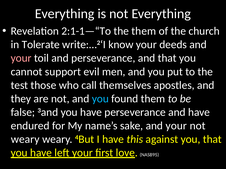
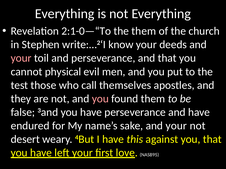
2:1-1—“To: 2:1-1—“To -> 2:1-0—“To (86, 31)
Tolerate: Tolerate -> Stephen (41, 45)
support: support -> physical (63, 72)
you colour: light blue -> pink (100, 99)
weary: weary -> desert (25, 140)
